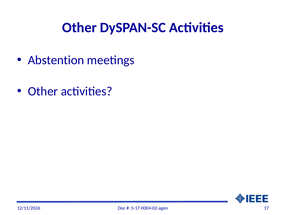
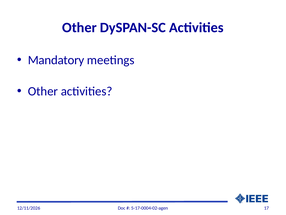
Abstention: Abstention -> Mandatory (56, 60)
